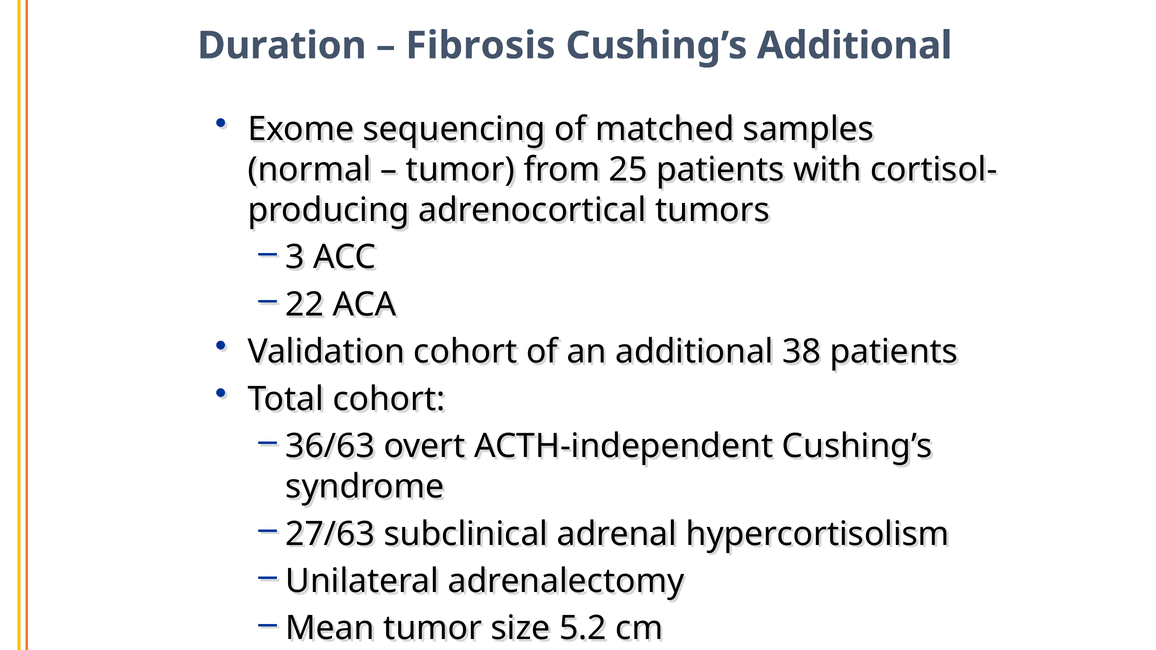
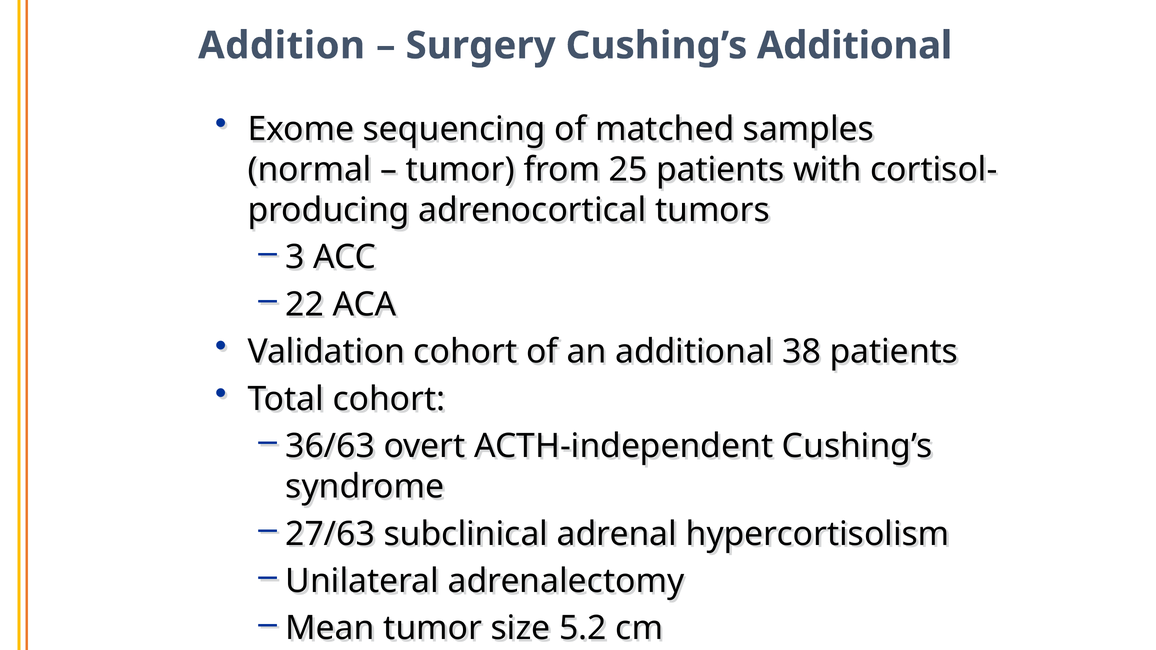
Duration: Duration -> Addition (282, 46)
Fibrosis: Fibrosis -> Surgery (481, 46)
